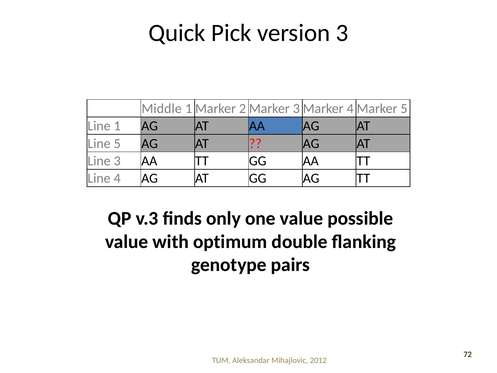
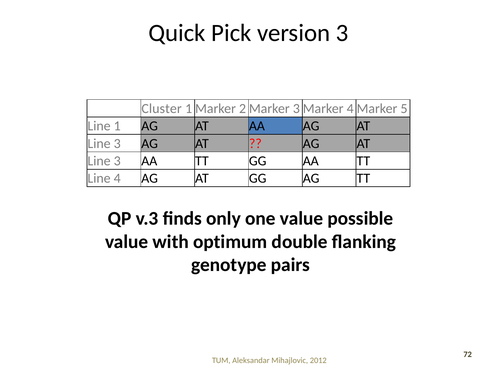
Middle: Middle -> Cluster (162, 109)
5: 5 -> 3 (117, 143)
